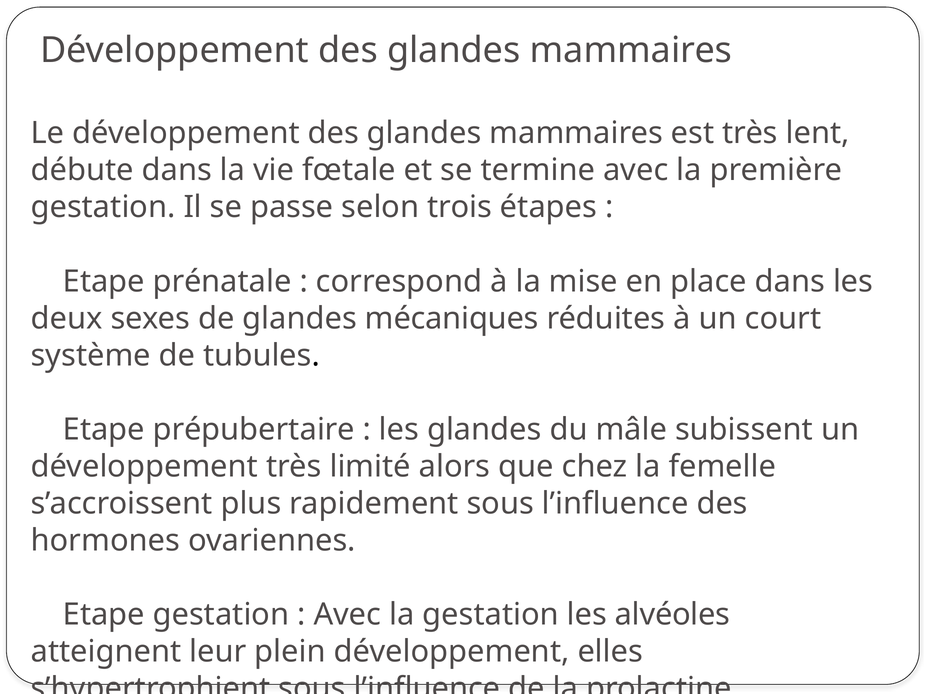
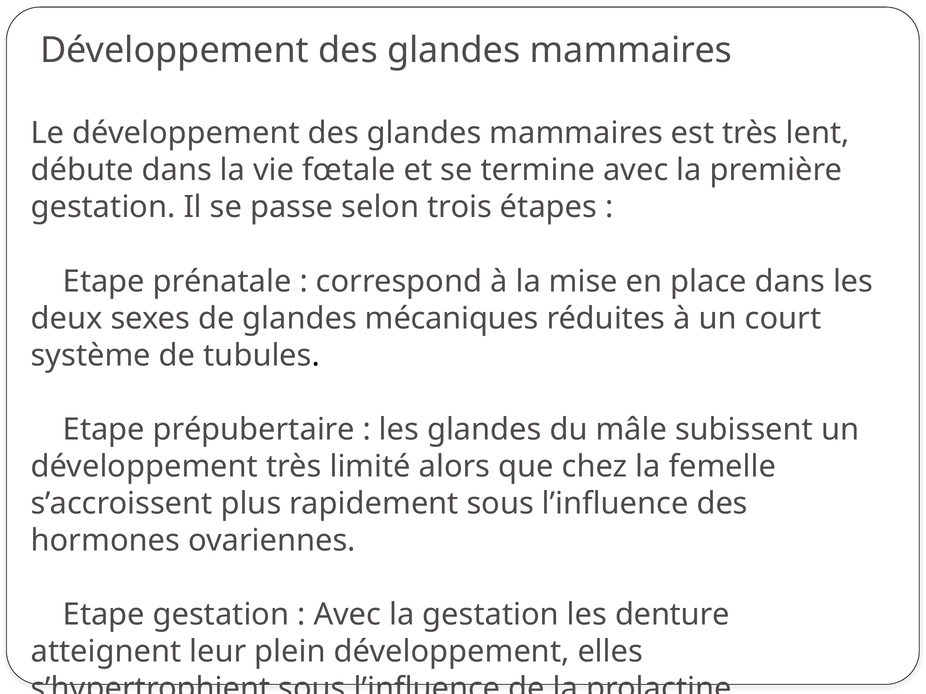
alvéoles: alvéoles -> denture (672, 615)
